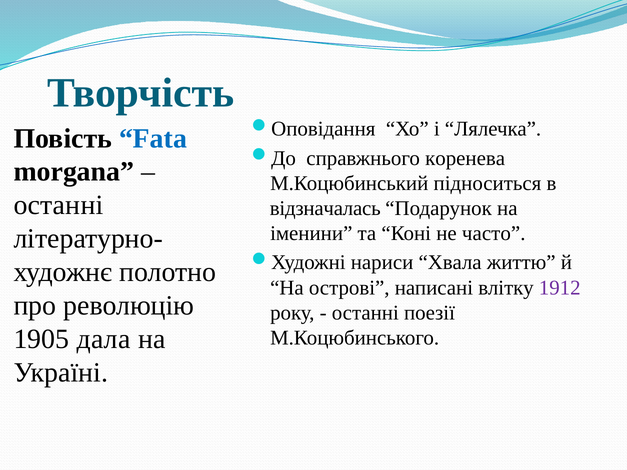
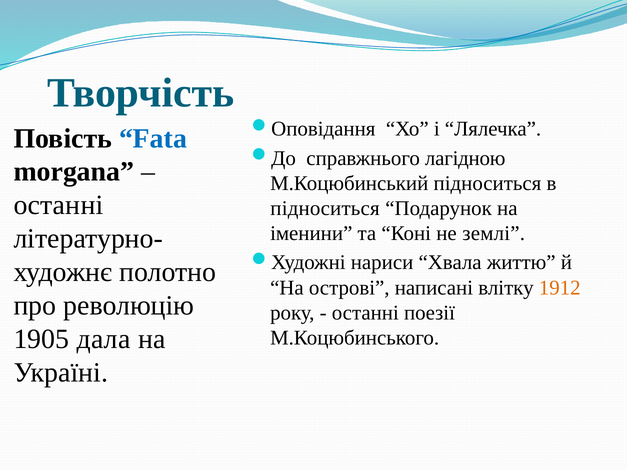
коренева: коренева -> лагідною (465, 158)
відзначалась: відзначалась -> підноситься (325, 208)
часто: часто -> землі (494, 233)
1912 colour: purple -> orange (560, 288)
